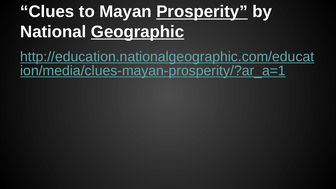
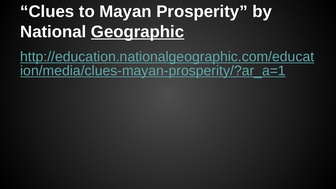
Prosperity underline: present -> none (202, 12)
